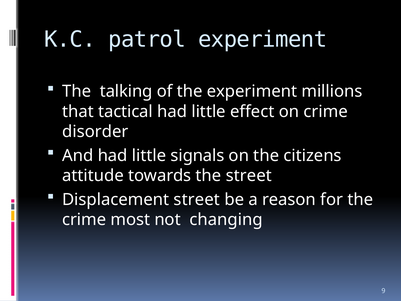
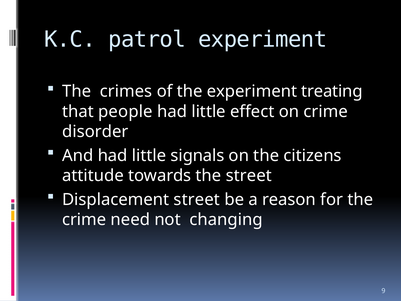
talking: talking -> crimes (126, 91)
millions: millions -> treating (332, 91)
tactical: tactical -> people (125, 111)
most: most -> need (130, 219)
